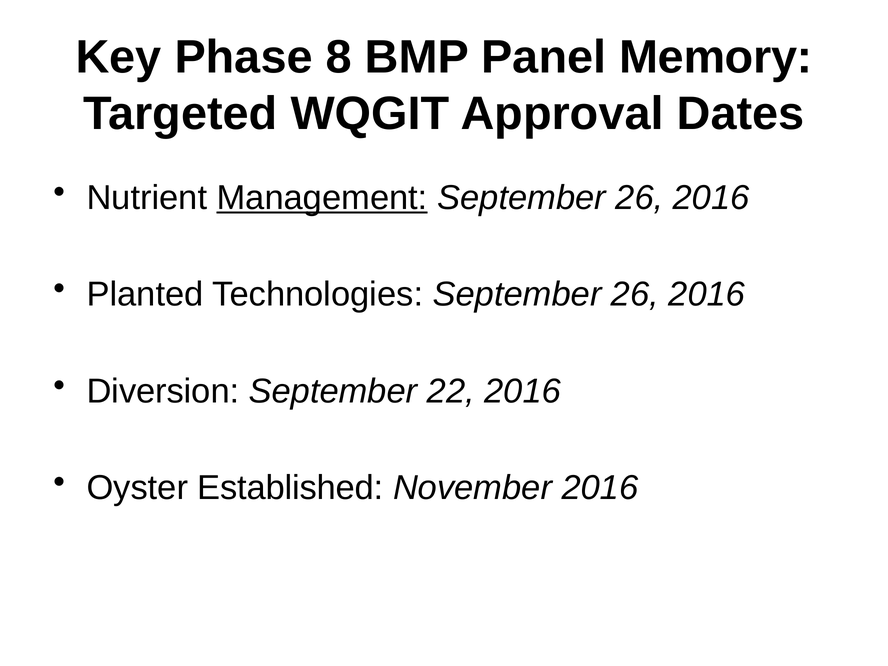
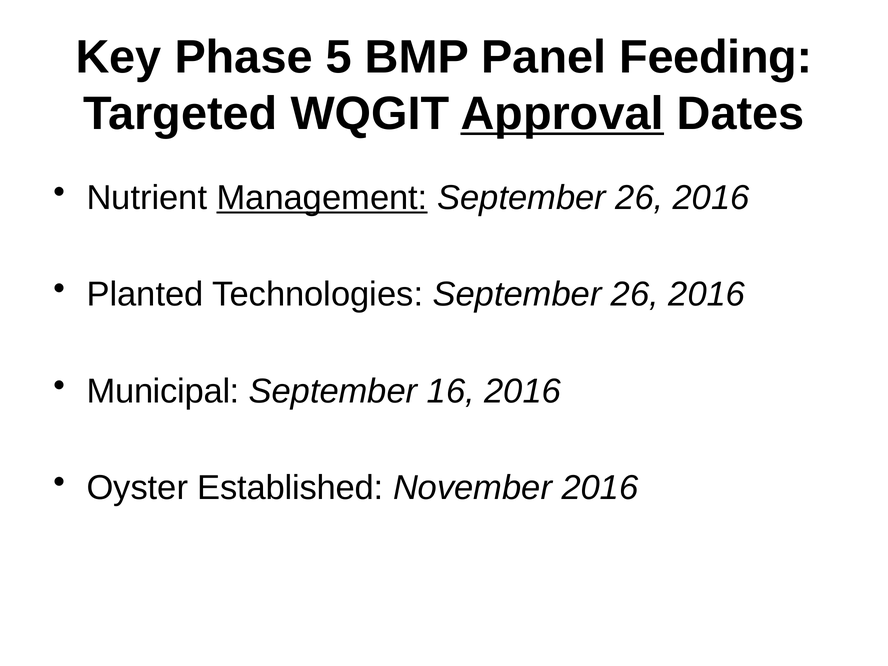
8: 8 -> 5 (339, 57)
Memory: Memory -> Feeding (716, 57)
Approval underline: none -> present (562, 114)
Diversion: Diversion -> Municipal (163, 391)
22: 22 -> 16 (451, 391)
